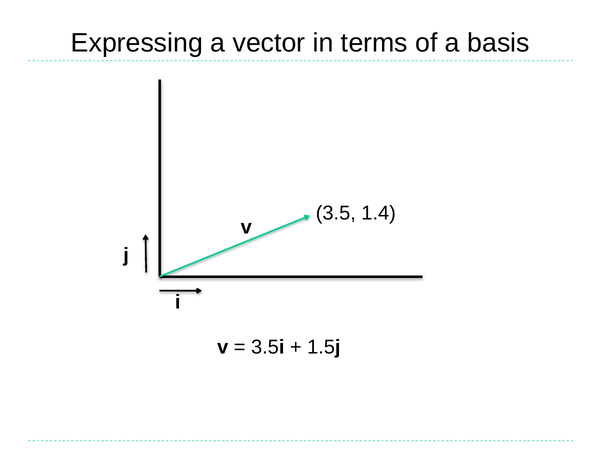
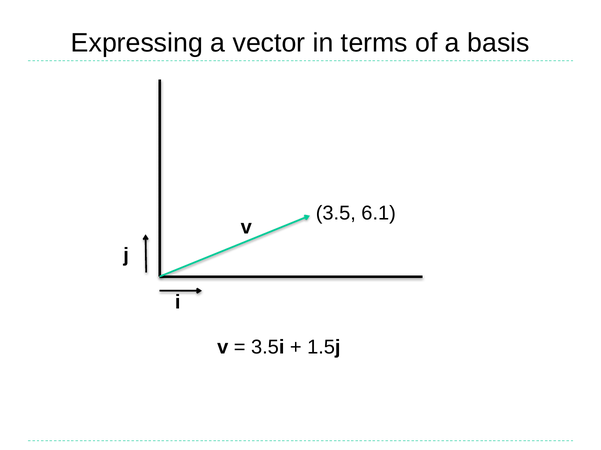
1.4: 1.4 -> 6.1 (379, 214)
